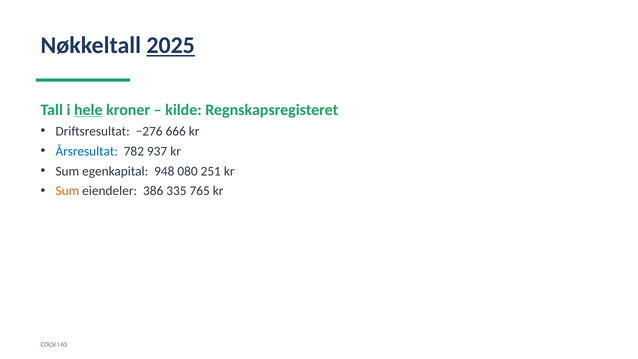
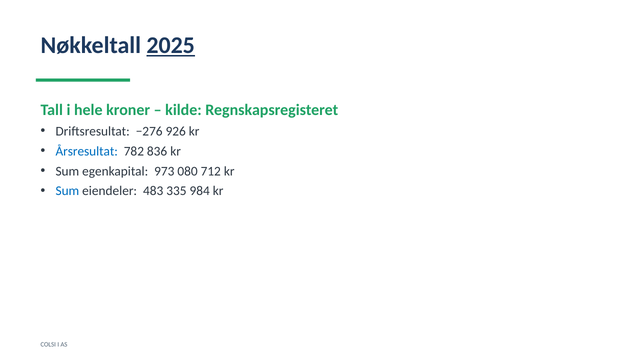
hele underline: present -> none (88, 110)
666: 666 -> 926 (176, 131)
937: 937 -> 836 (157, 151)
948: 948 -> 973 (164, 171)
251: 251 -> 712 (211, 171)
Sum colour: orange -> blue (67, 191)
386: 386 -> 483 (153, 191)
765: 765 -> 984 (200, 191)
